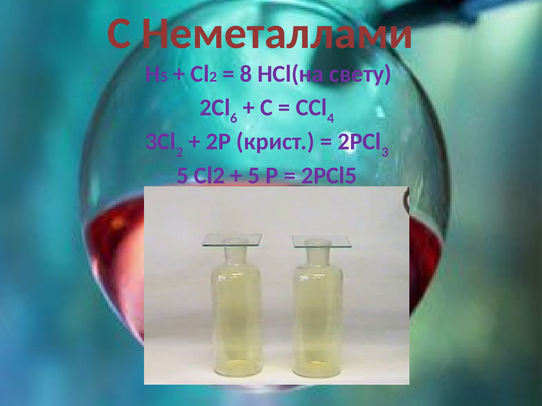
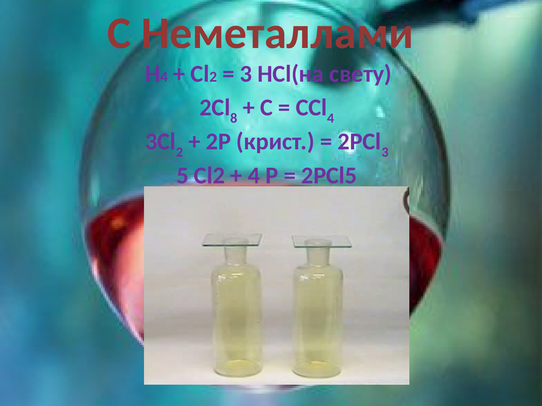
5: 5 -> 4 (164, 77)
8: 8 -> 3 (246, 74)
6: 6 -> 8 (234, 118)
5: 5 -> 4 (254, 176)
